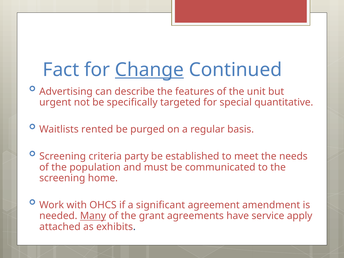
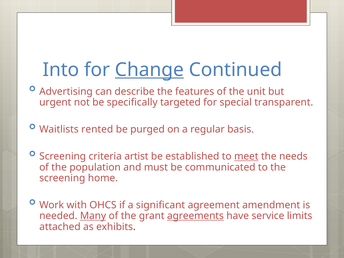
Fact: Fact -> Into (61, 70)
quantitative: quantitative -> transparent (284, 102)
party: party -> artist (136, 156)
meet underline: none -> present (246, 156)
agreements underline: none -> present (195, 216)
apply: apply -> limits (300, 216)
